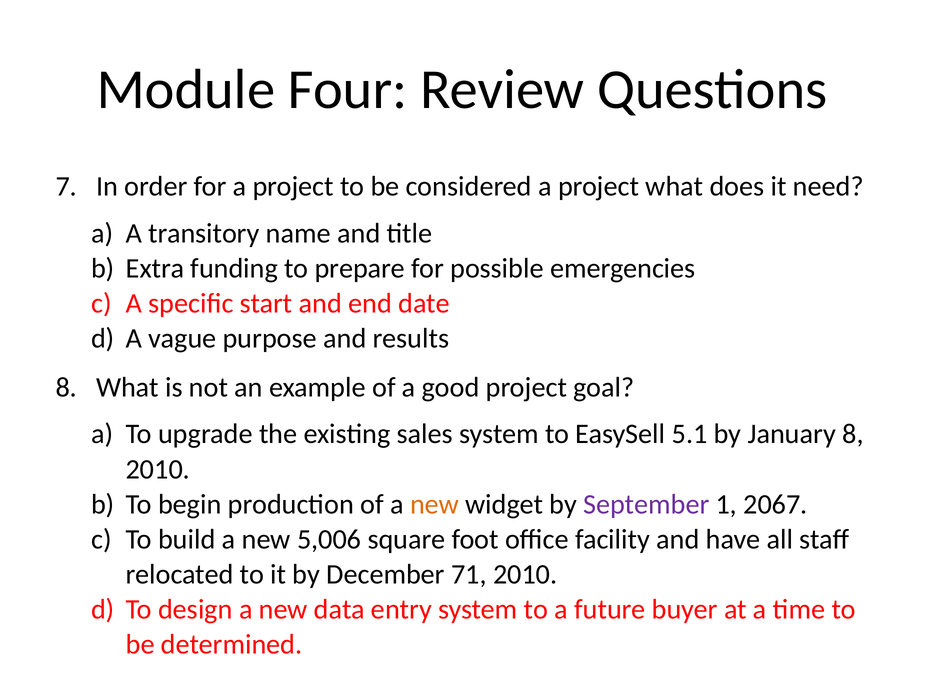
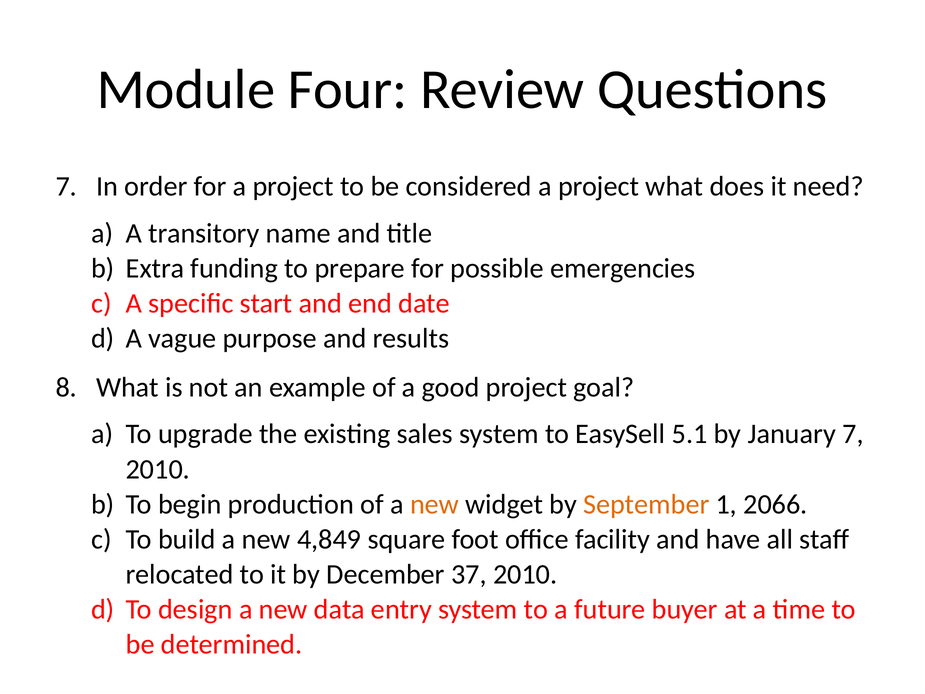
January 8: 8 -> 7 (853, 434)
September colour: purple -> orange (646, 504)
2067: 2067 -> 2066 (775, 504)
5,006: 5,006 -> 4,849 (329, 539)
71: 71 -> 37 (469, 574)
